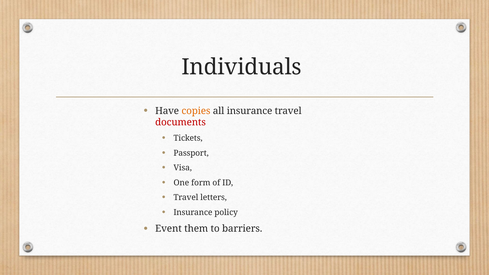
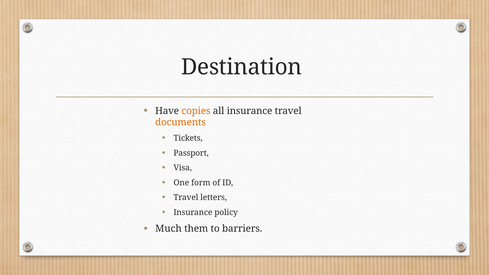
Individuals: Individuals -> Destination (242, 67)
documents colour: red -> orange (181, 122)
Event: Event -> Much (168, 229)
